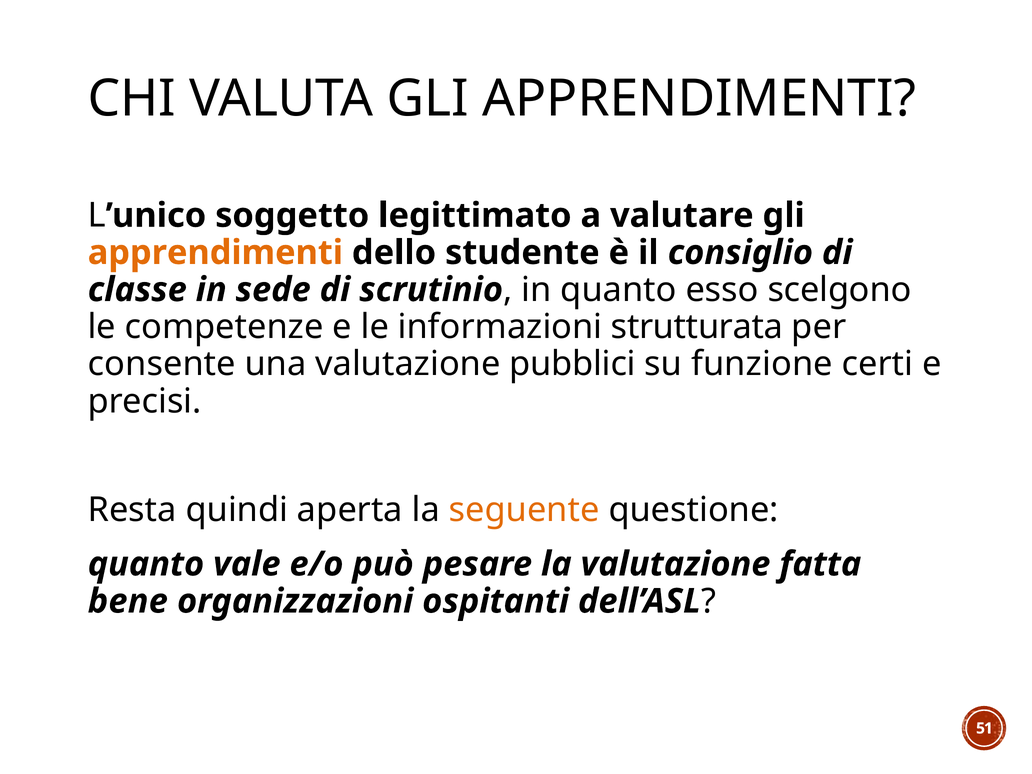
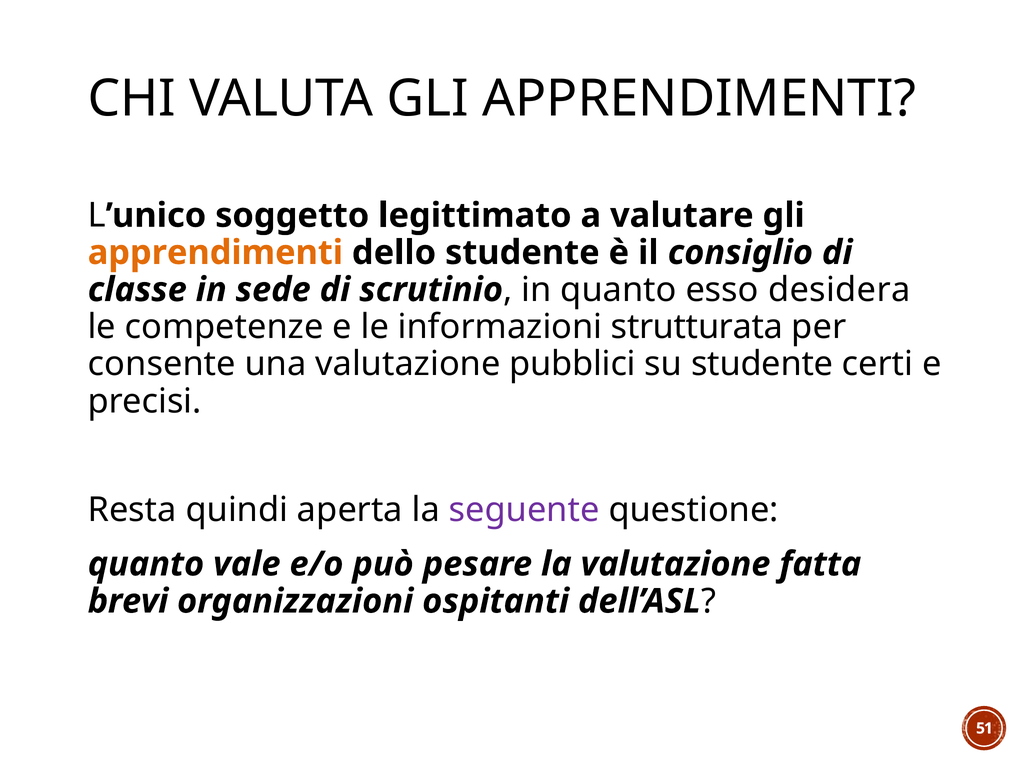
scelgono: scelgono -> desidera (839, 290)
su funzione: funzione -> studente (762, 364)
seguente colour: orange -> purple (524, 510)
bene: bene -> brevi (128, 601)
